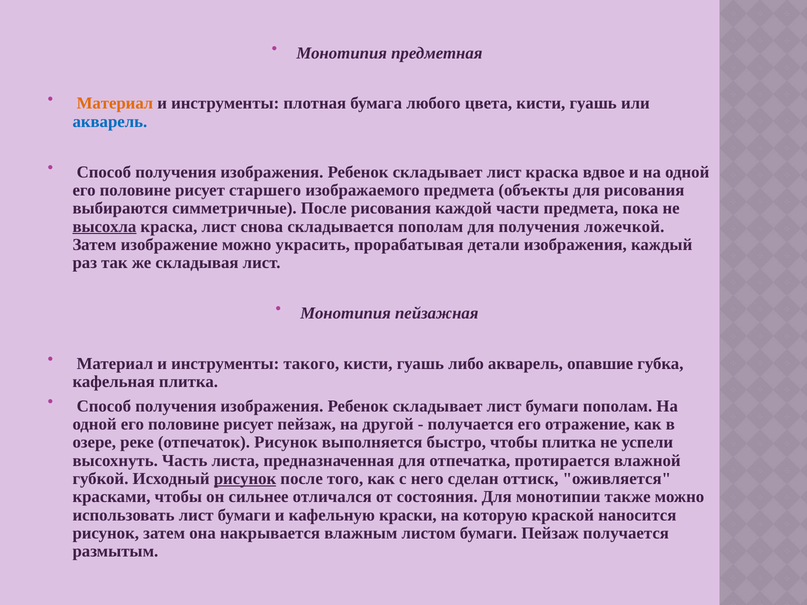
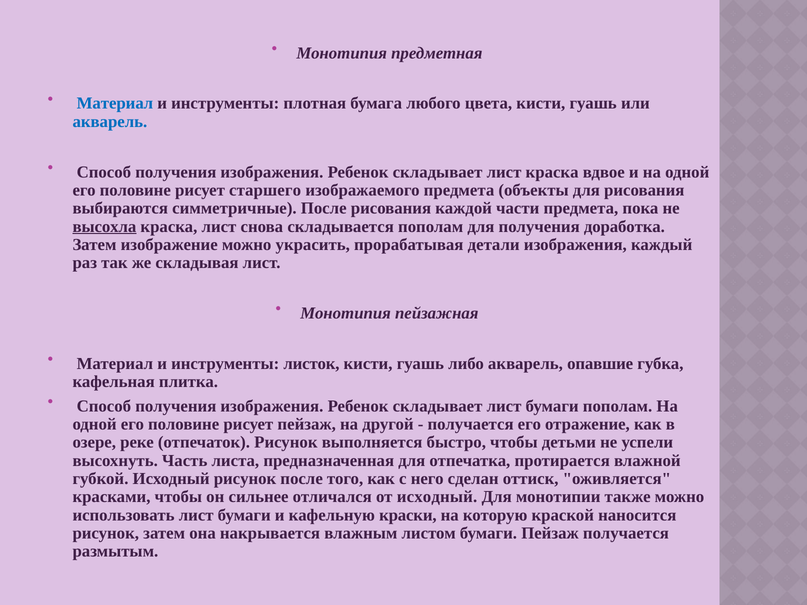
Материал colour: orange -> blue (115, 103)
ложечкой: ложечкой -> доработка (624, 227)
такого: такого -> листок (311, 364)
чтобы плитка: плитка -> детьми (569, 443)
рисунок underline: present -> none (245, 479)
от состояния: состояния -> исходный (437, 497)
